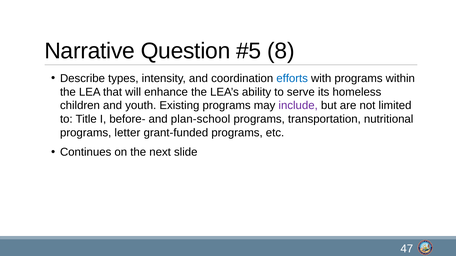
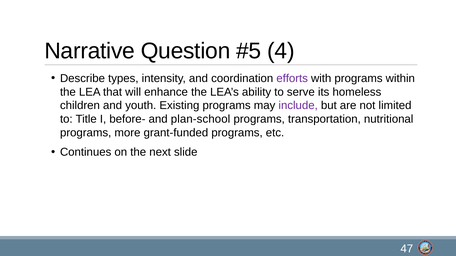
8: 8 -> 4 (281, 51)
efforts colour: blue -> purple (292, 78)
letter: letter -> more (127, 133)
